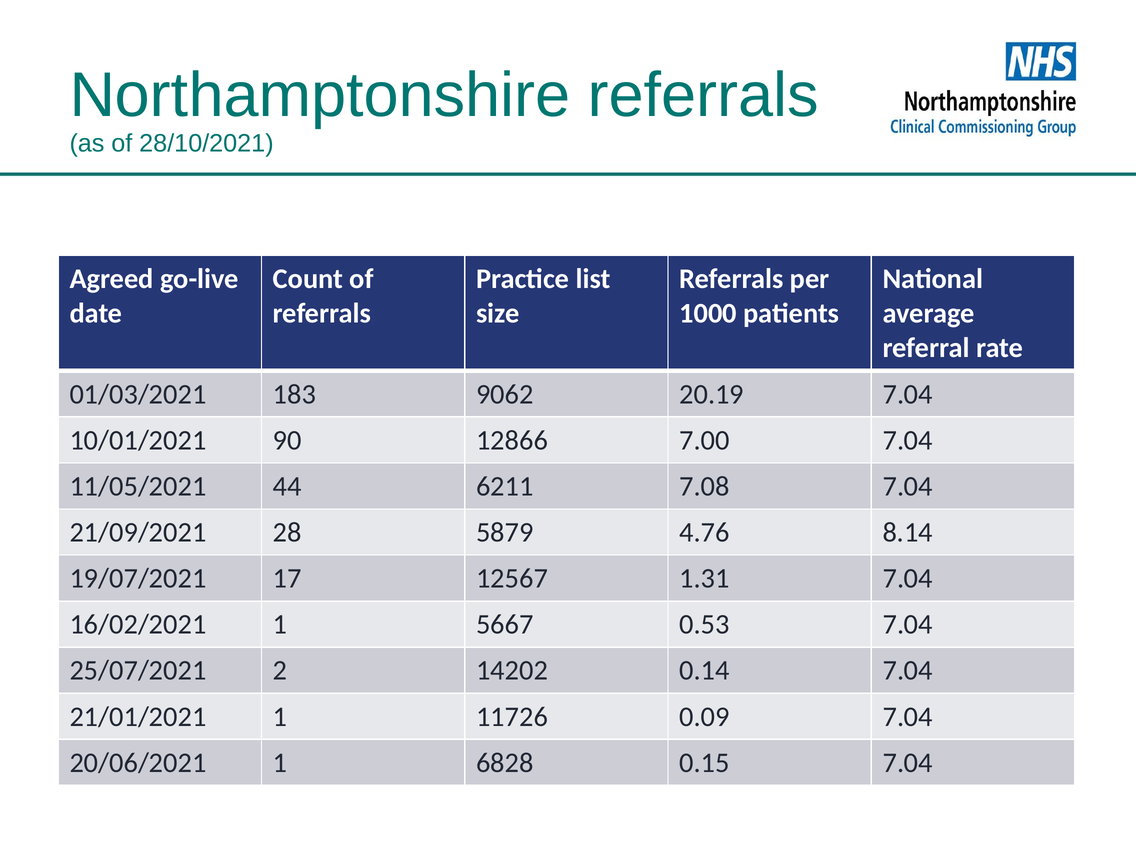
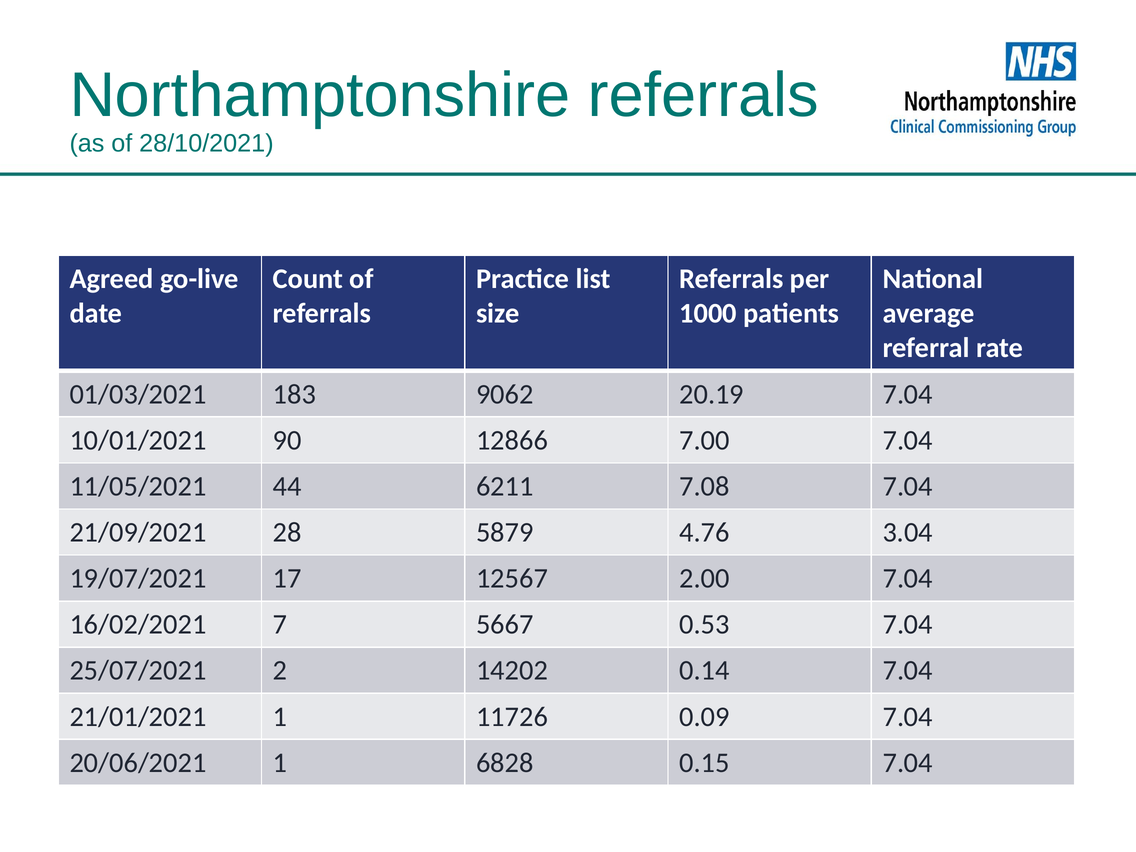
8.14: 8.14 -> 3.04 (908, 532)
1.31: 1.31 -> 2.00 (704, 578)
16/02/2021 1: 1 -> 7 (280, 625)
